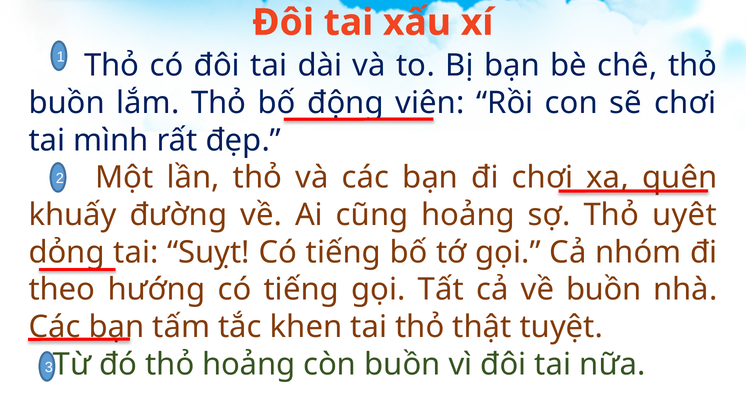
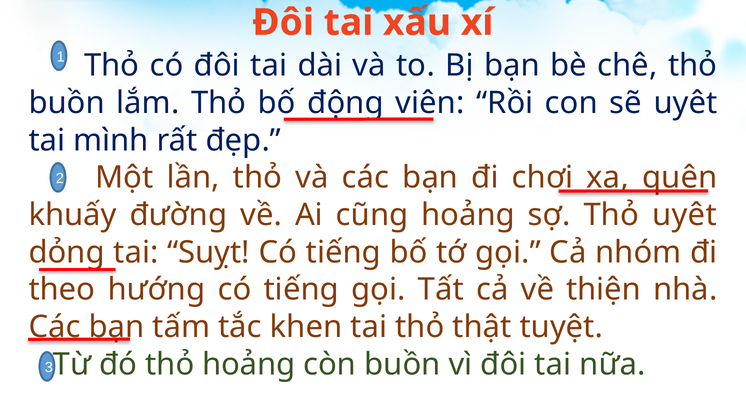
sẽ chơi: chơi -> uyêt (685, 103)
về buồn: buồn -> thiện (604, 289)
